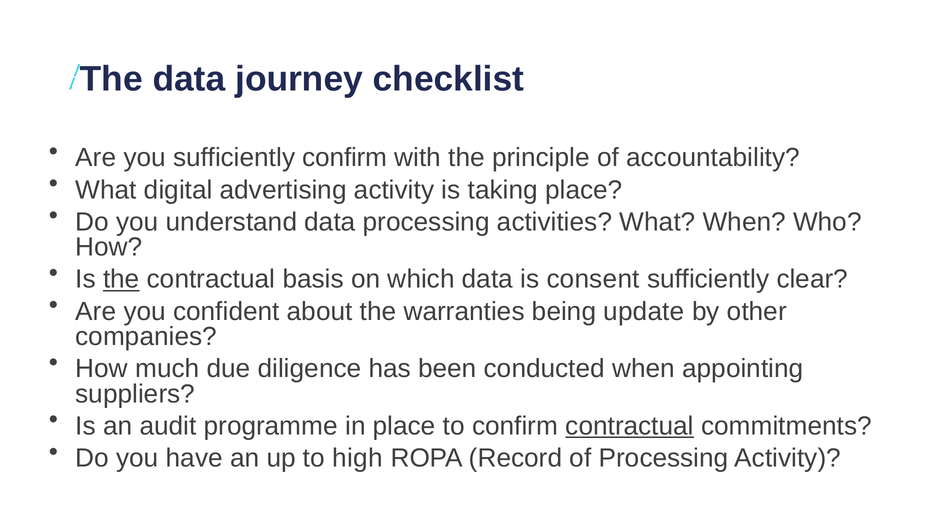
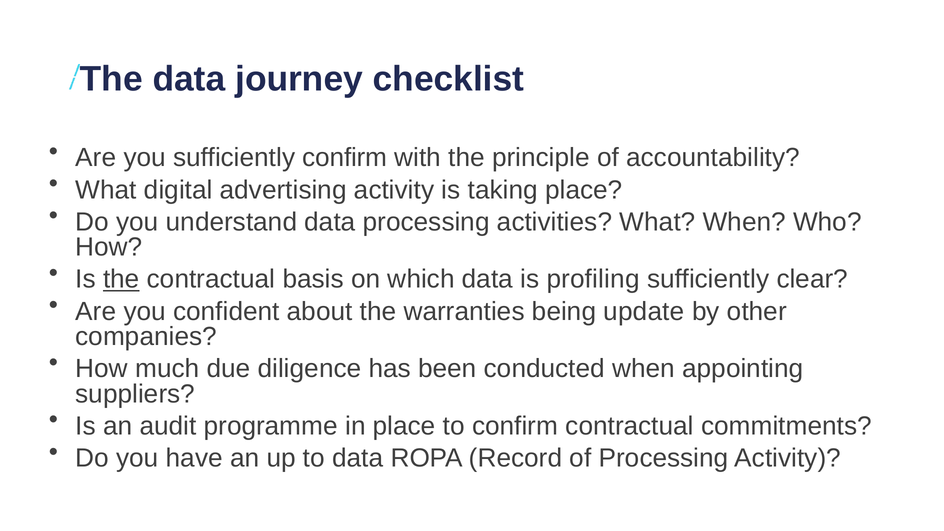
consent: consent -> profiling (593, 279)
contractual underline: present -> none (630, 426)
to high: high -> data (358, 458)
